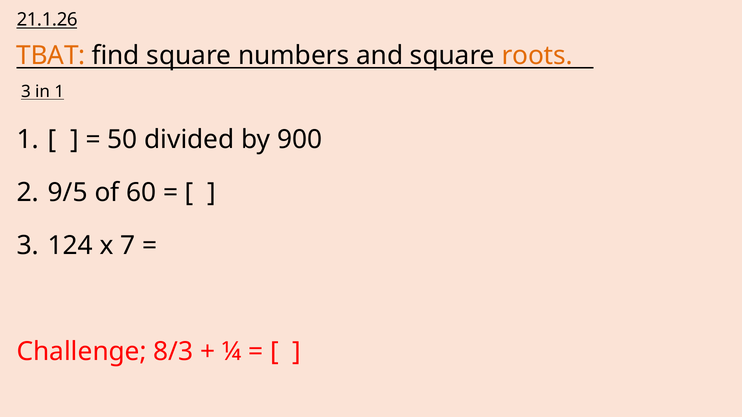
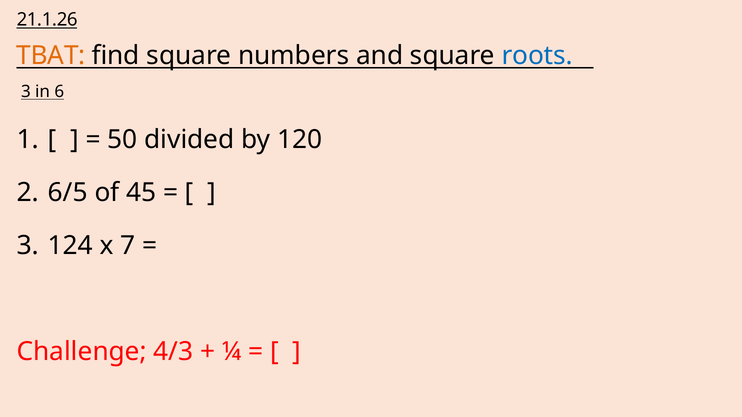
roots colour: orange -> blue (537, 56)
in 1: 1 -> 6 (59, 92)
900: 900 -> 120 (300, 140)
9/5: 9/5 -> 6/5 (68, 193)
60: 60 -> 45 (141, 193)
8/3: 8/3 -> 4/3 (173, 352)
